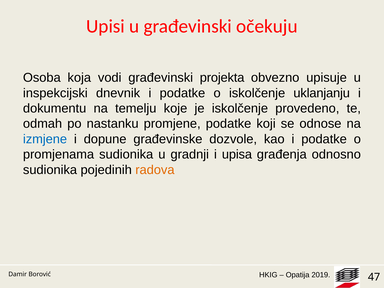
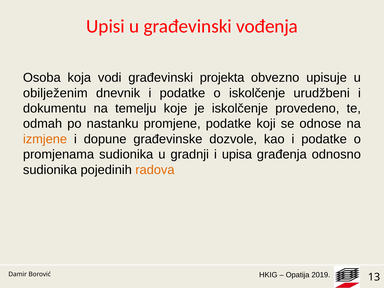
očekuju: očekuju -> vođenja (267, 26)
inspekcijski: inspekcijski -> obilježenim (55, 93)
uklanjanju: uklanjanju -> urudžbeni (322, 93)
izmjene colour: blue -> orange (45, 139)
47: 47 -> 13 (374, 277)
